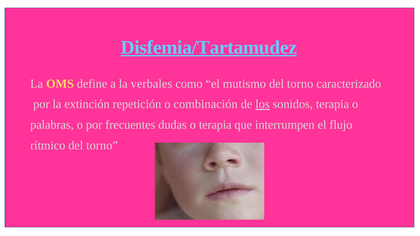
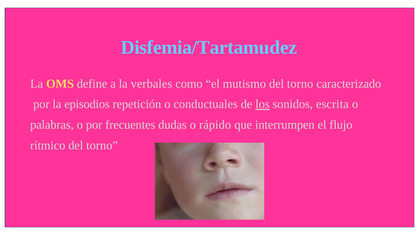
Disfemia/Tartamudez underline: present -> none (209, 47)
extinción: extinción -> episodios (87, 104)
combinación: combinación -> conductuales (206, 104)
sonidos terapia: terapia -> escrita (332, 104)
o terapia: terapia -> rápido (215, 125)
